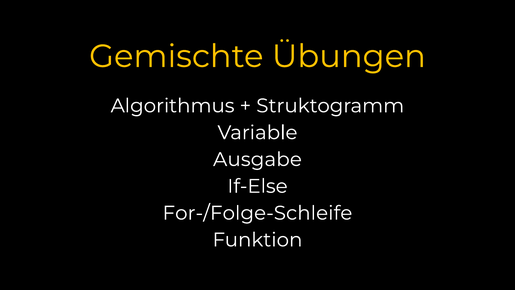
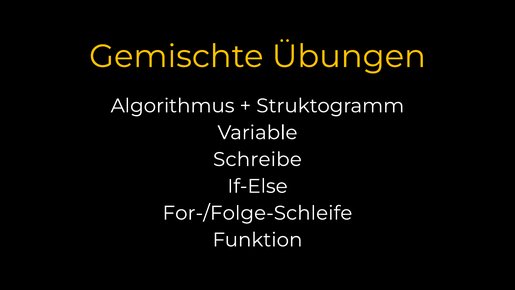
Ausgabe: Ausgabe -> Schreibe (257, 159)
